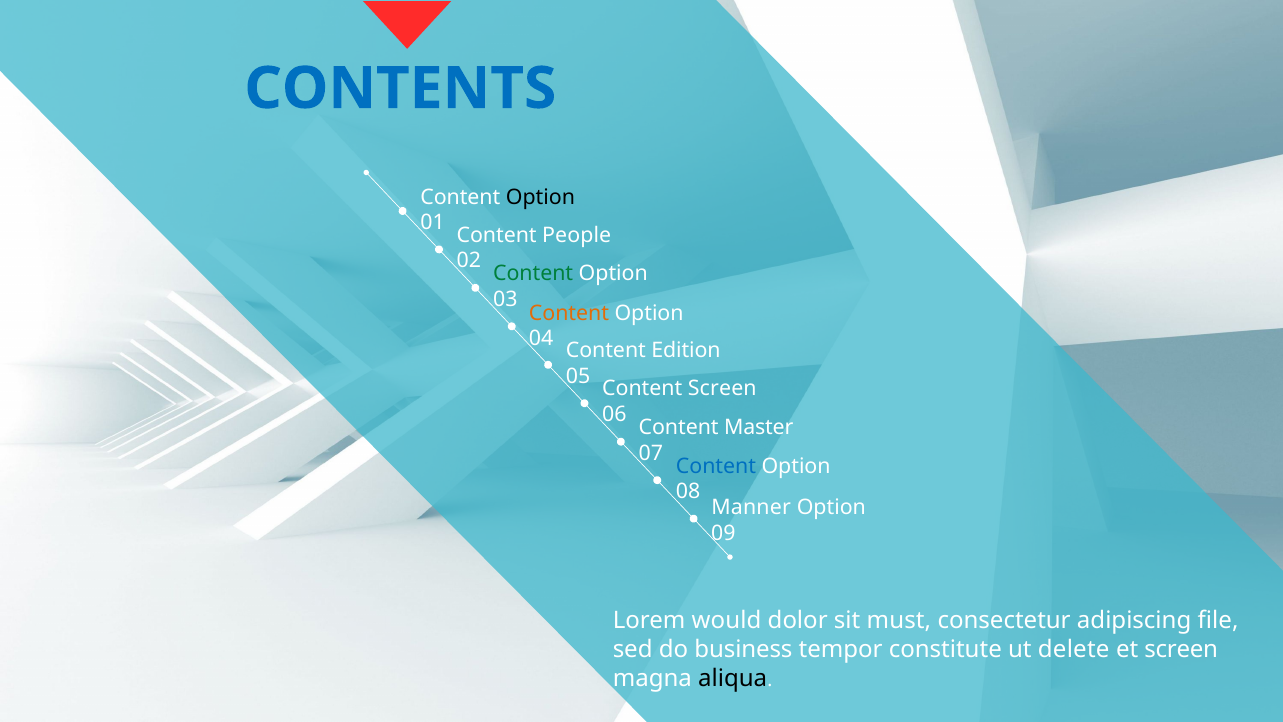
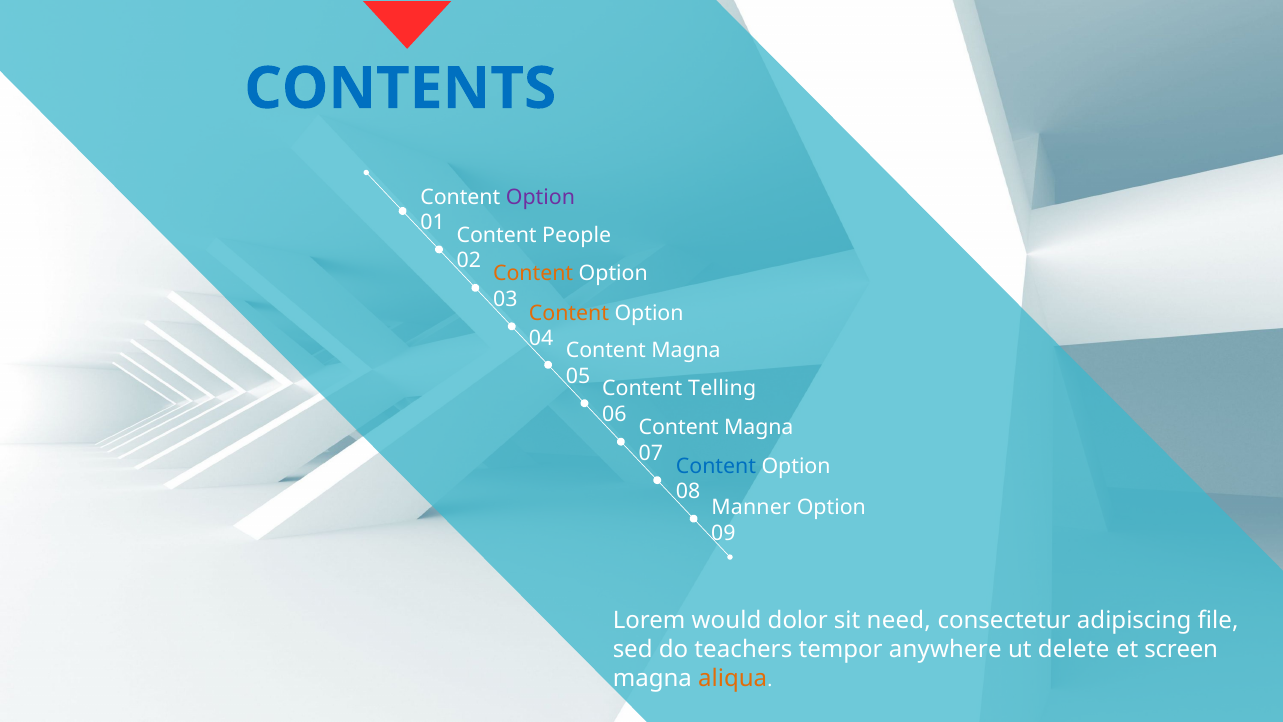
Option colour: black -> purple (540, 197)
Content colour: green -> orange (533, 273)
Edition: Edition -> Magna (686, 351)
Content Screen: Screen -> Telling (722, 389)
Master: Master -> Magna (759, 428)
must: must -> need (899, 621)
business: business -> teachers (743, 650)
constitute: constitute -> anywhere (945, 650)
aliqua colour: black -> orange (733, 678)
